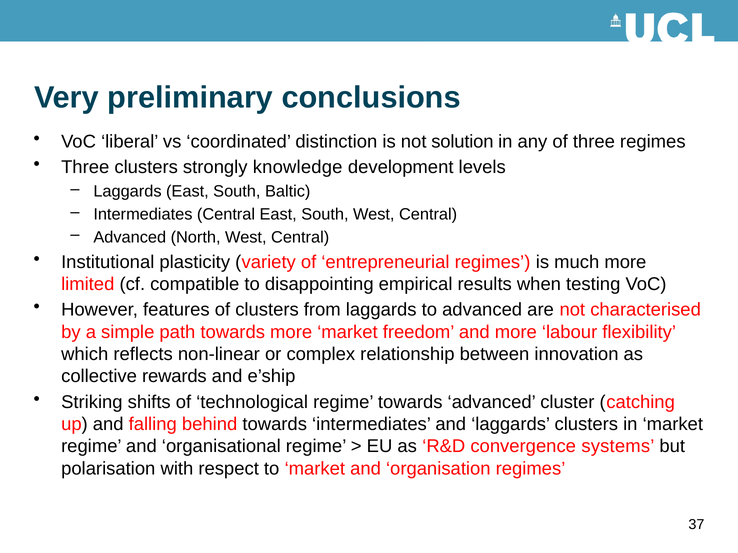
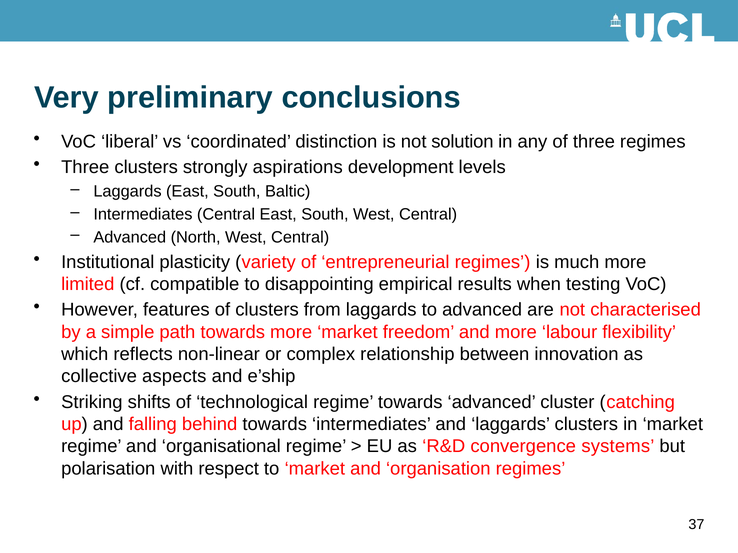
knowledge: knowledge -> aspirations (298, 168)
rewards: rewards -> aspects (174, 377)
